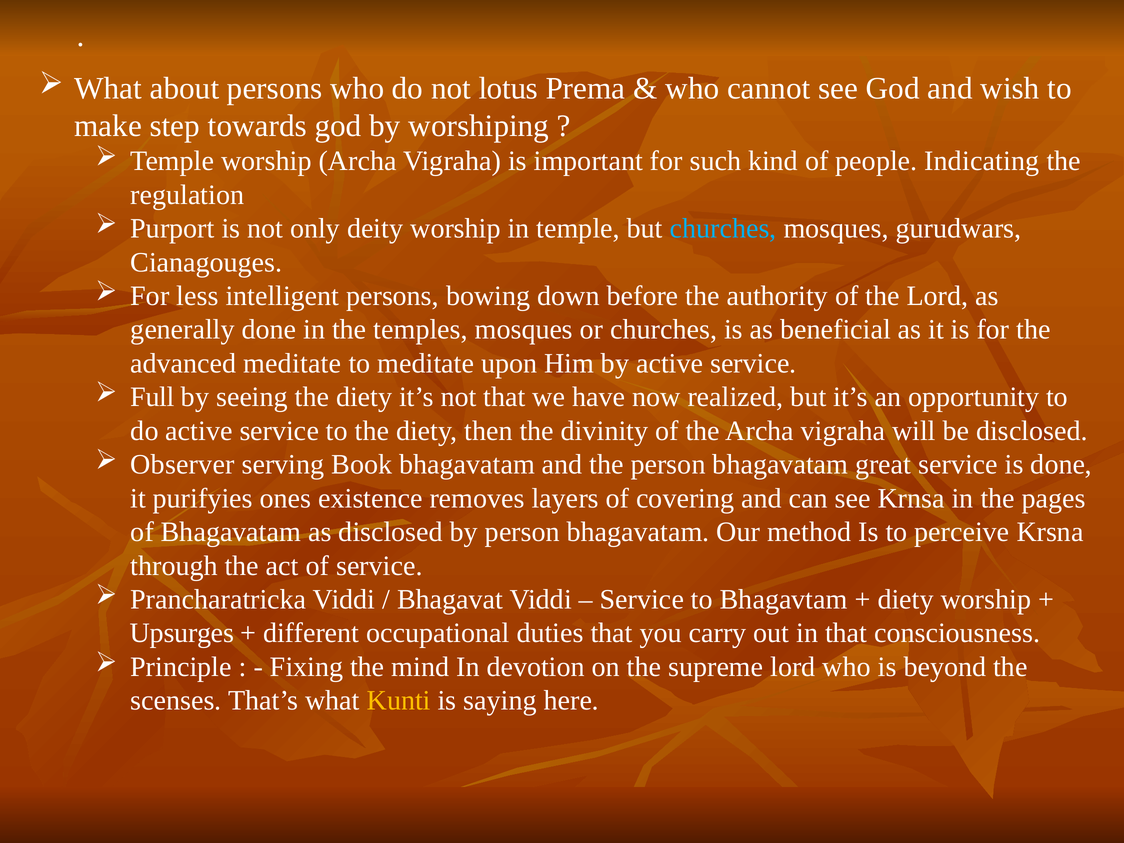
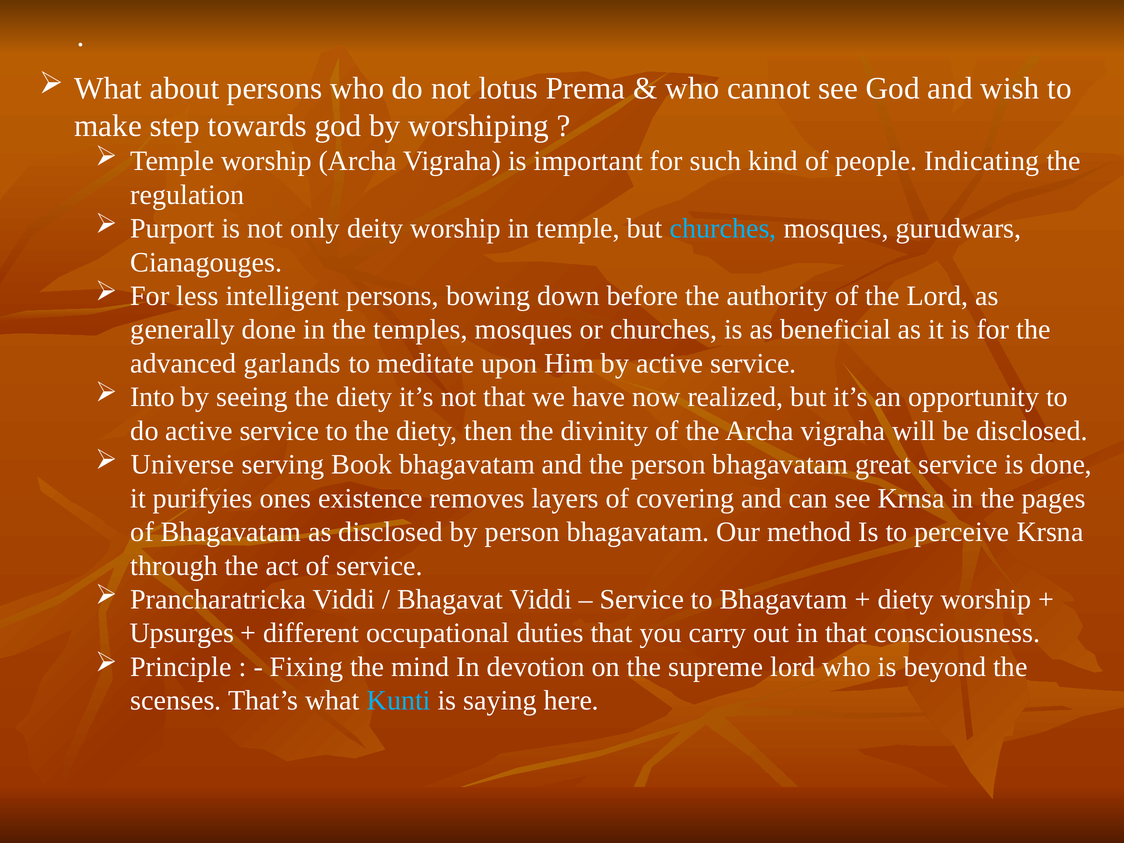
advanced meditate: meditate -> garlands (292, 363)
Full: Full -> Into (152, 397)
Observer: Observer -> Universe (182, 465)
Kunti colour: yellow -> light blue (399, 701)
